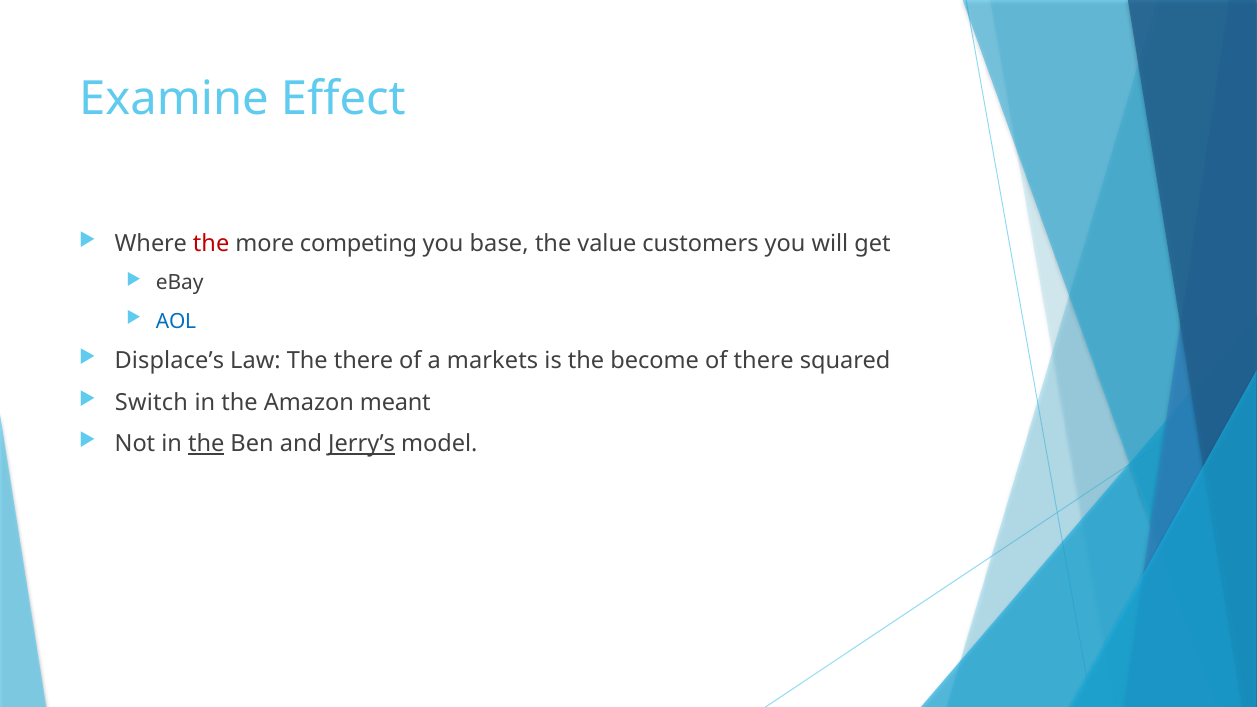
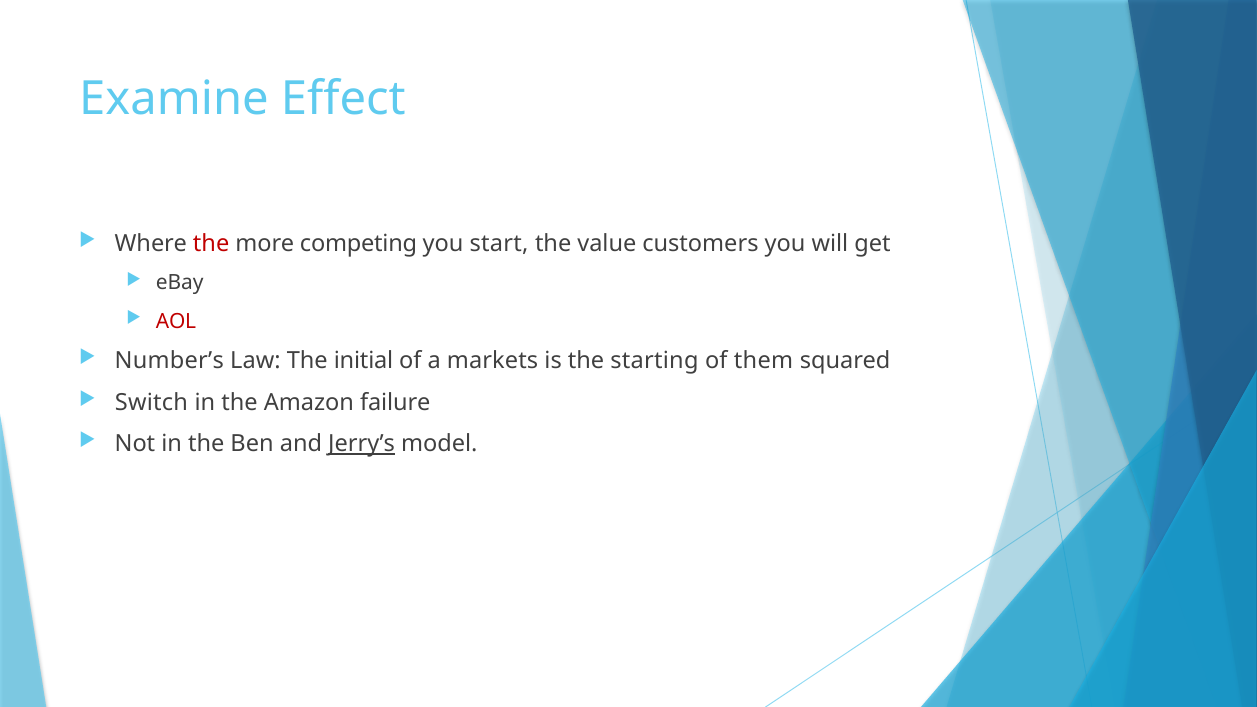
base: base -> start (499, 243)
AOL colour: blue -> red (176, 321)
Displace’s: Displace’s -> Number’s (169, 361)
The there: there -> initial (364, 361)
become: become -> starting (654, 361)
of there: there -> them (764, 361)
meant: meant -> failure (395, 403)
the underline: present -> none (206, 444)
